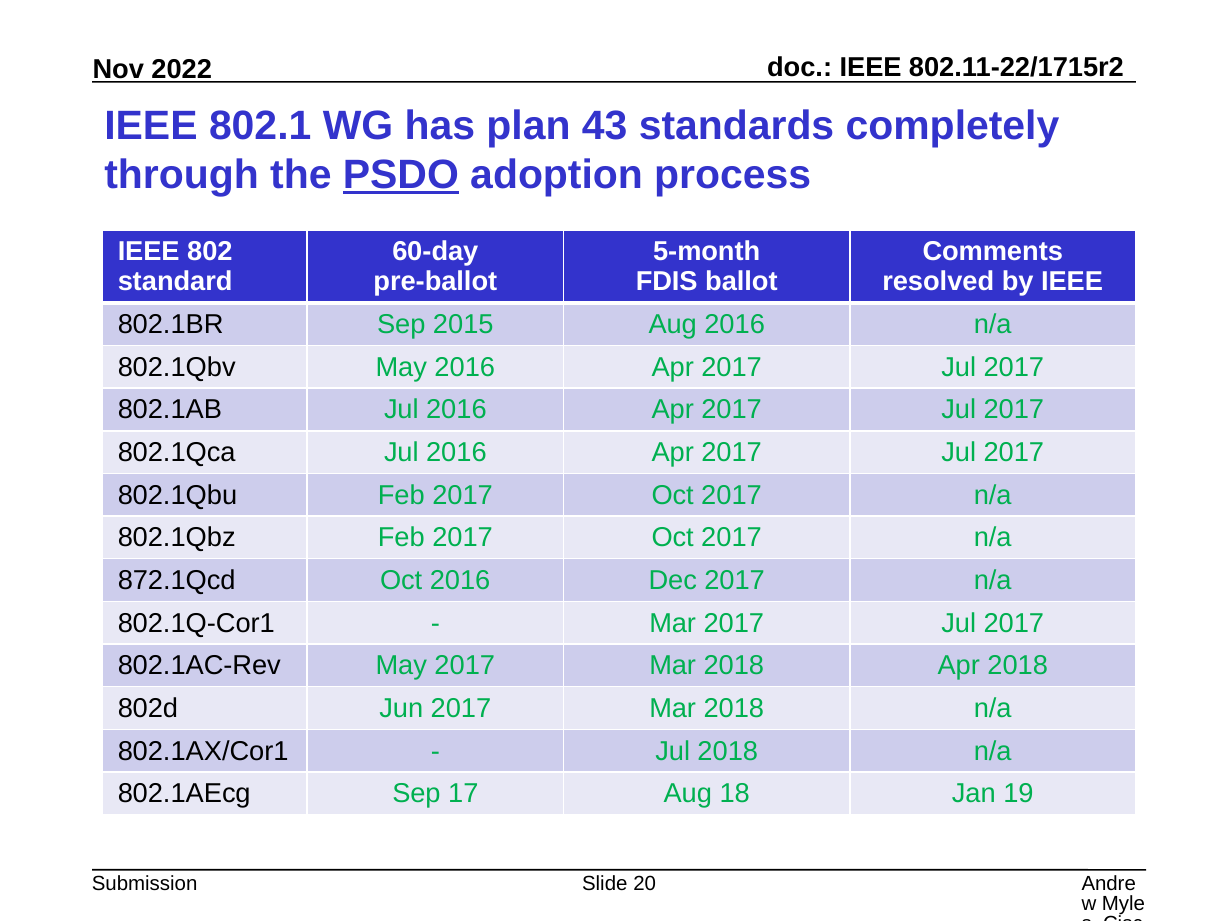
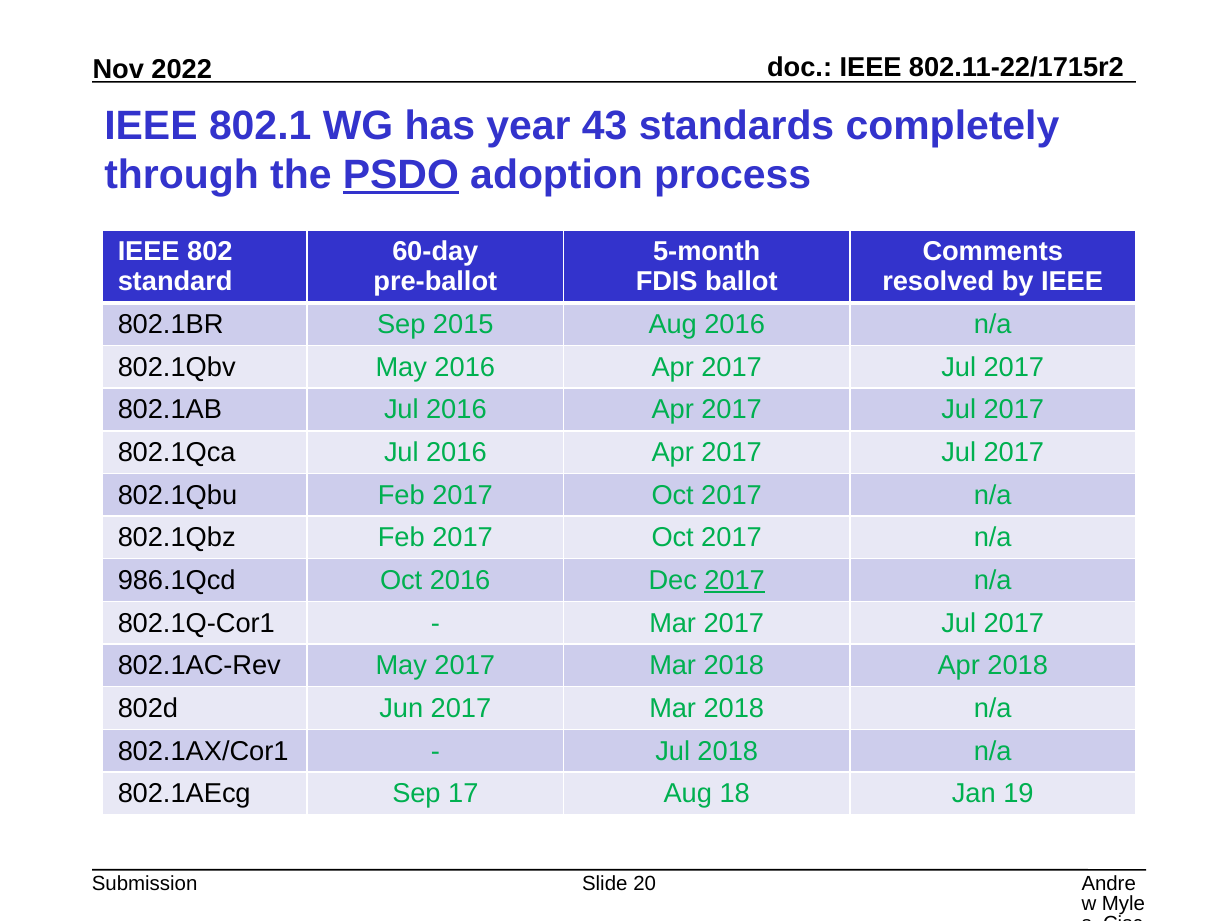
plan: plan -> year (529, 126)
872.1Qcd: 872.1Qcd -> 986.1Qcd (177, 580)
2017 underline: none -> present (735, 580)
